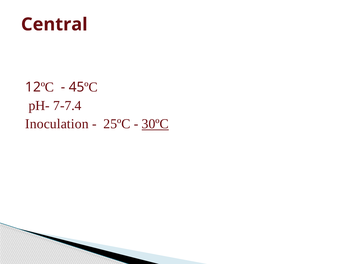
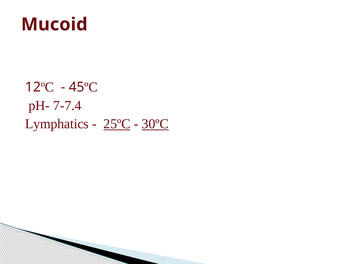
Central: Central -> Mucoid (54, 24)
Inoculation: Inoculation -> Lymphatics (57, 124)
25ºC underline: none -> present (117, 124)
